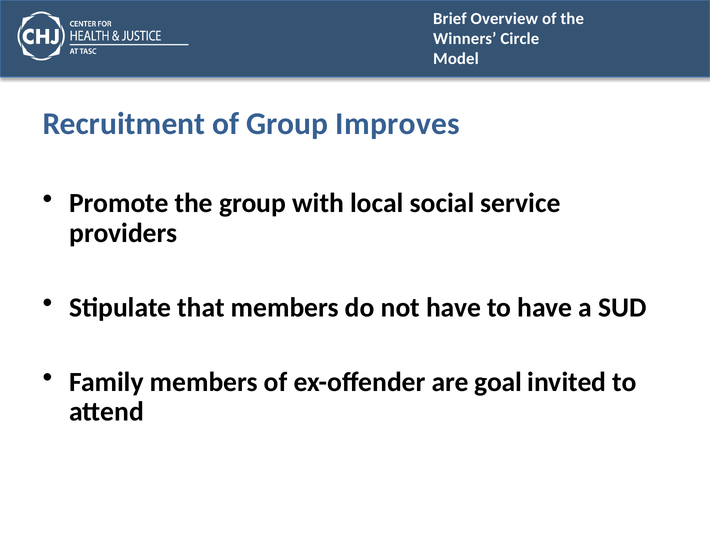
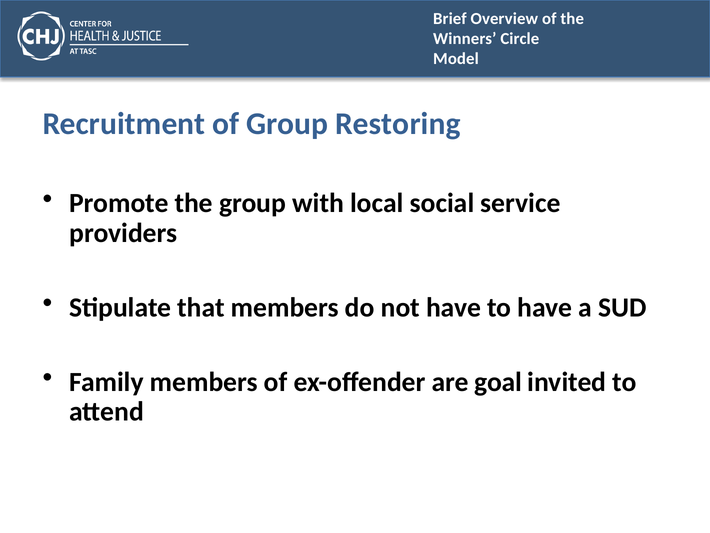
Improves: Improves -> Restoring (398, 123)
